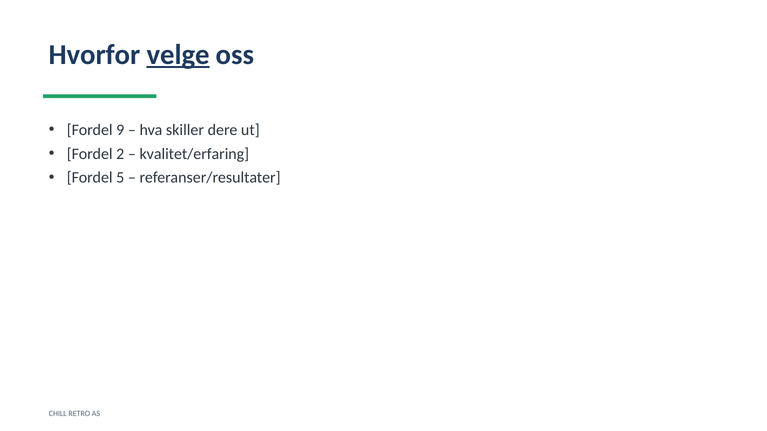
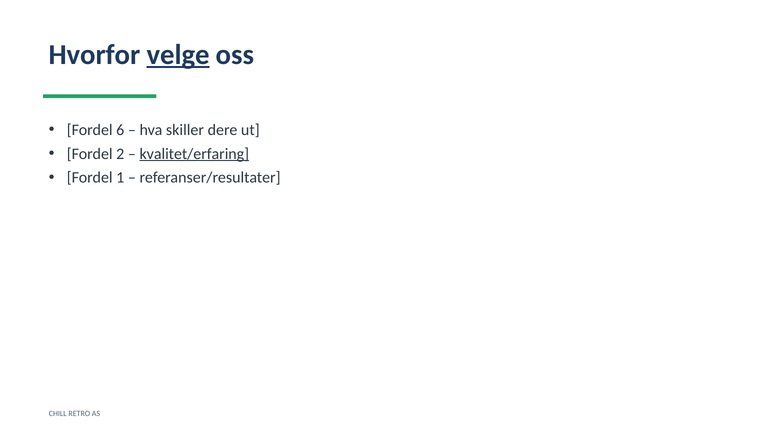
9: 9 -> 6 (120, 130)
kvalitet/erfaring underline: none -> present (194, 154)
5: 5 -> 1 (120, 178)
